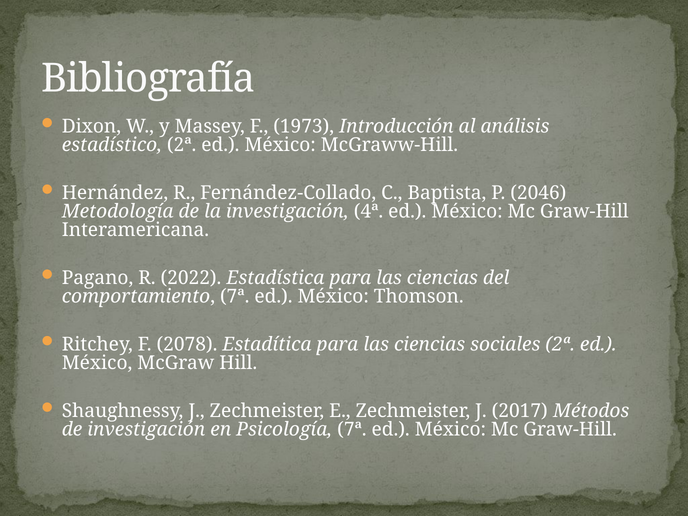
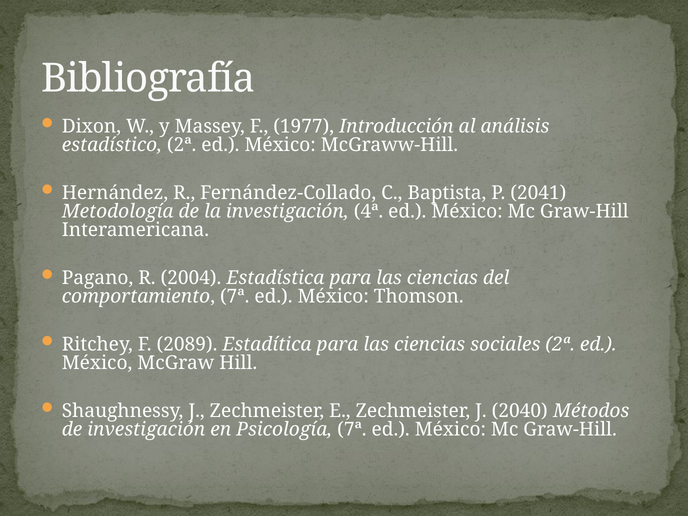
1973: 1973 -> 1977 (304, 126)
2046: 2046 -> 2041 (538, 193)
2022: 2022 -> 2004 (191, 278)
2078: 2078 -> 2089 (187, 344)
2017: 2017 -> 2040 (520, 411)
